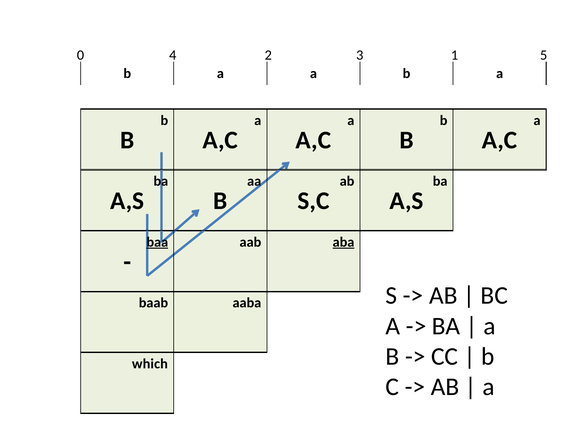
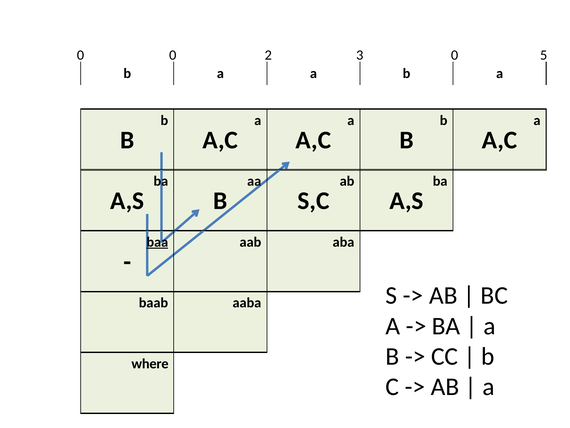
0 4: 4 -> 0 (173, 55)
3 1: 1 -> 0 (455, 55)
aba underline: present -> none (343, 242)
which: which -> where (150, 363)
